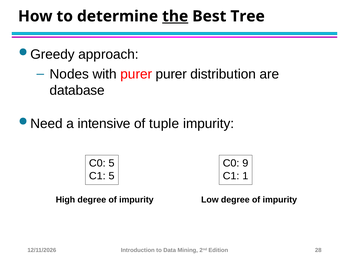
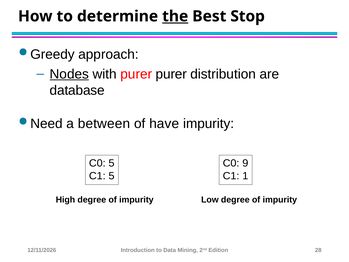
Tree: Tree -> Stop (248, 16)
Nodes underline: none -> present (69, 74)
intensive: intensive -> between (104, 123)
tuple: tuple -> have (164, 123)
